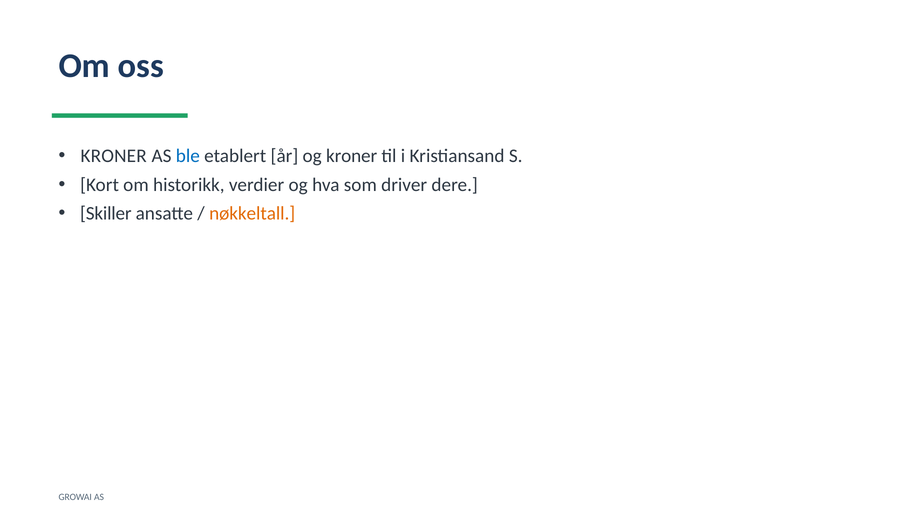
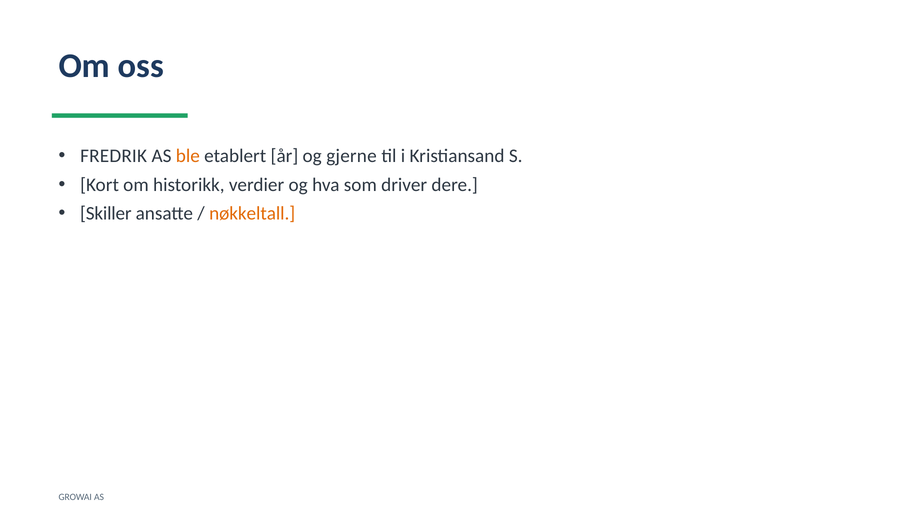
KRONER: KRONER -> FREDRIK (114, 156)
ble colour: blue -> orange (188, 156)
og kroner: kroner -> gjerne (351, 156)
